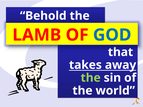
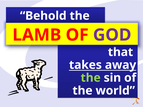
GOD colour: blue -> purple (112, 35)
